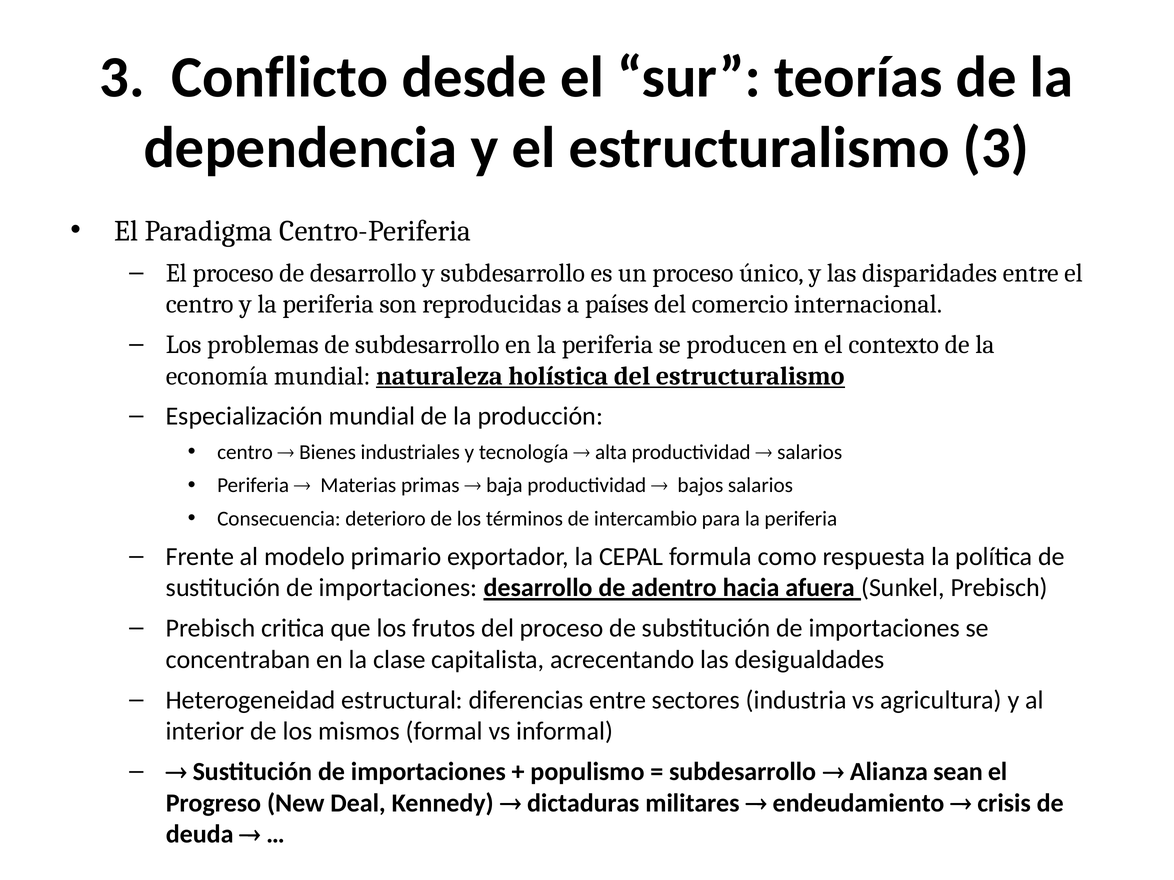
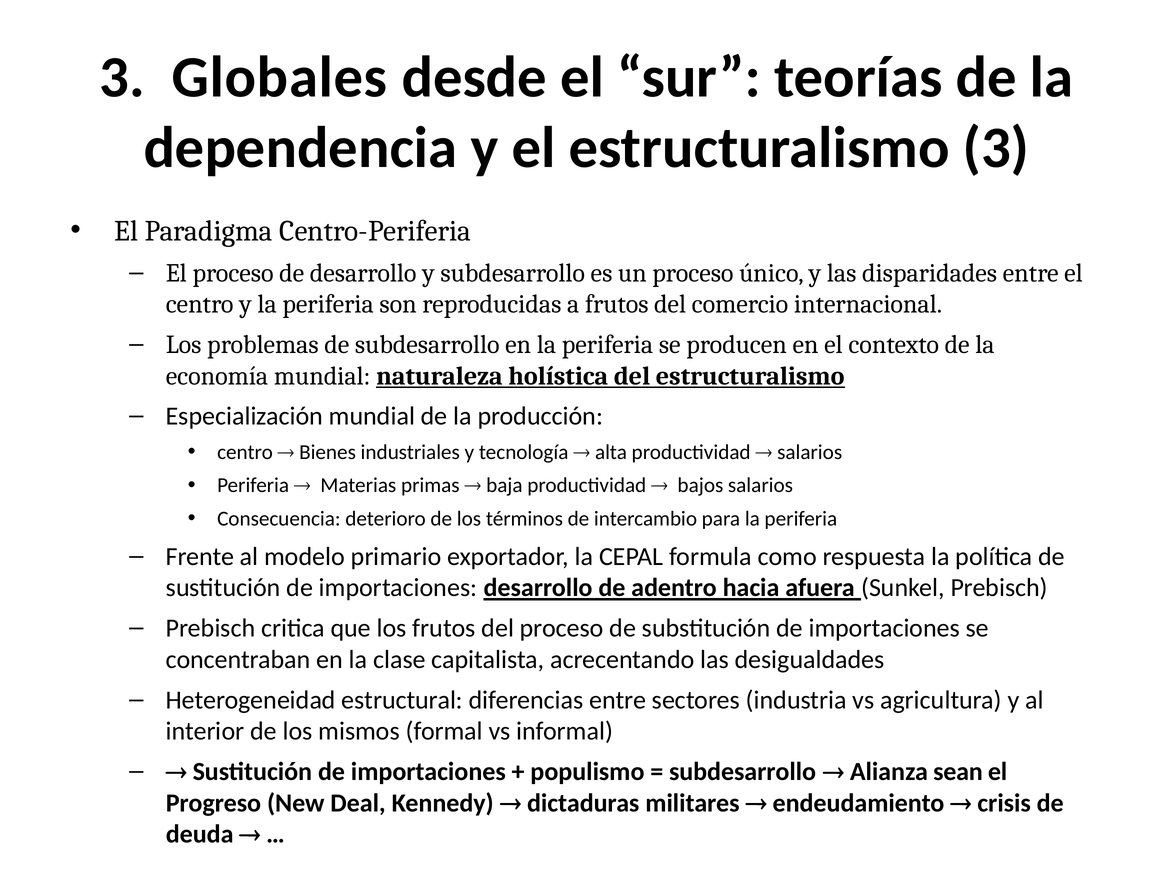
Conflicto: Conflicto -> Globales (279, 78)
a países: países -> frutos (617, 304)
